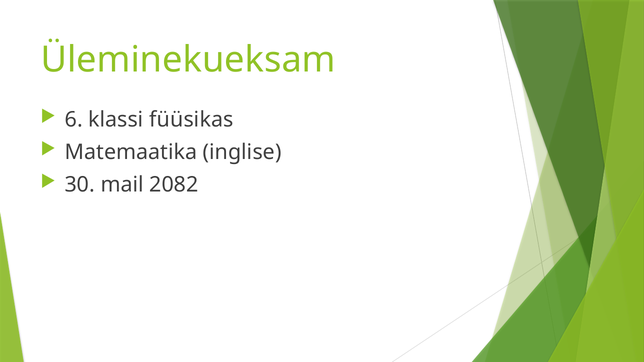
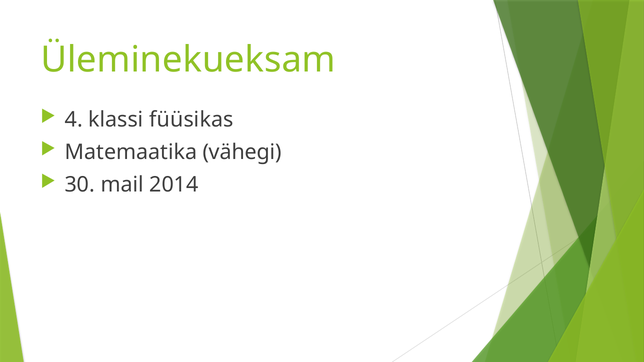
6: 6 -> 4 (74, 120)
inglise: inglise -> vähegi (242, 152)
2082: 2082 -> 2014 (174, 185)
